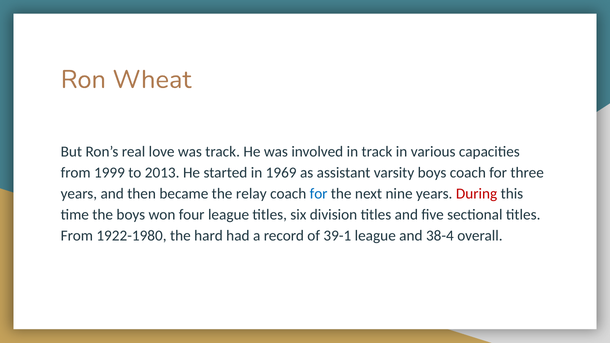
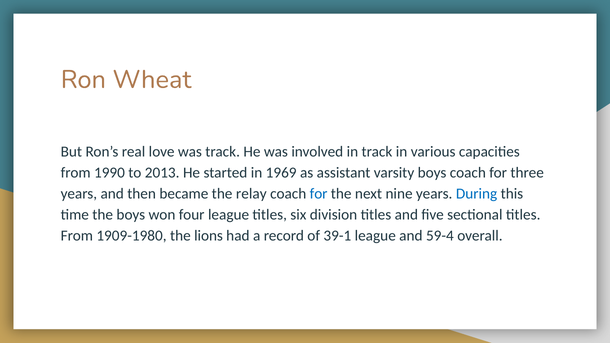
1999: 1999 -> 1990 (109, 173)
During colour: red -> blue (477, 194)
1922-1980: 1922-1980 -> 1909-1980 (132, 236)
hard: hard -> lions (209, 236)
38-4: 38-4 -> 59-4 (440, 236)
